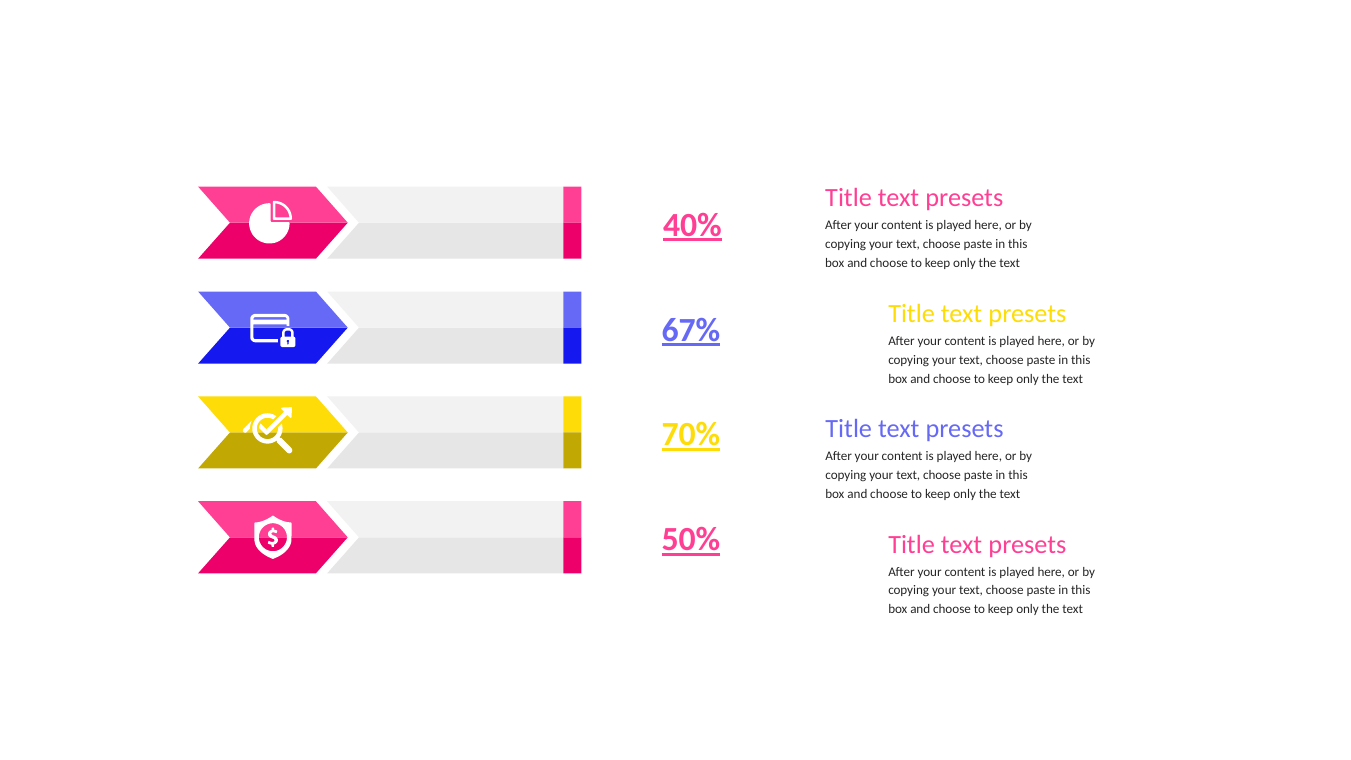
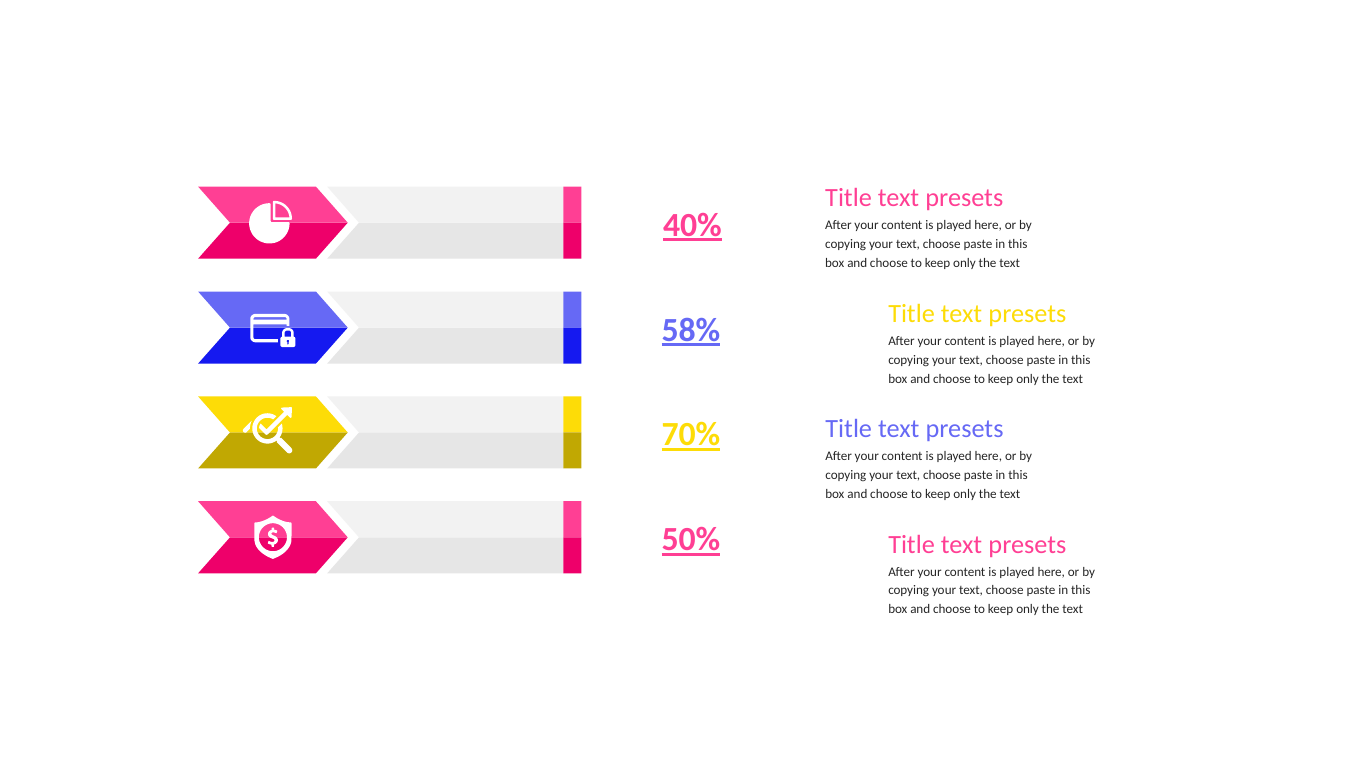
67%: 67% -> 58% (691, 330)
